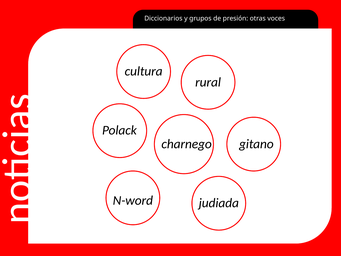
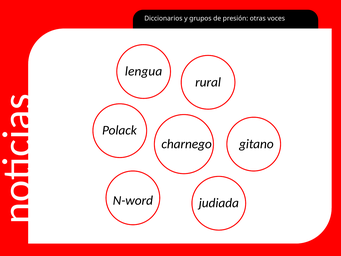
cultura: cultura -> lengua (144, 71)
